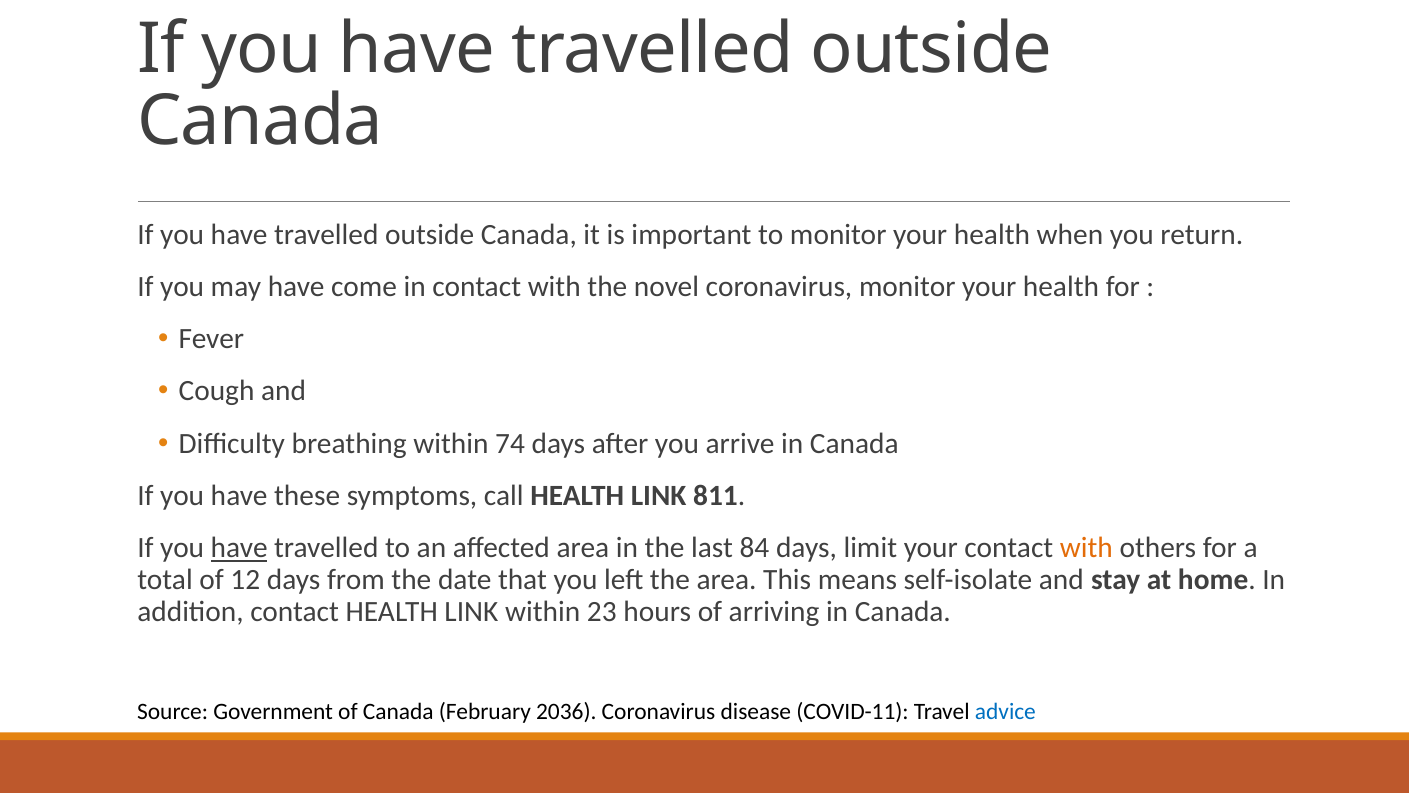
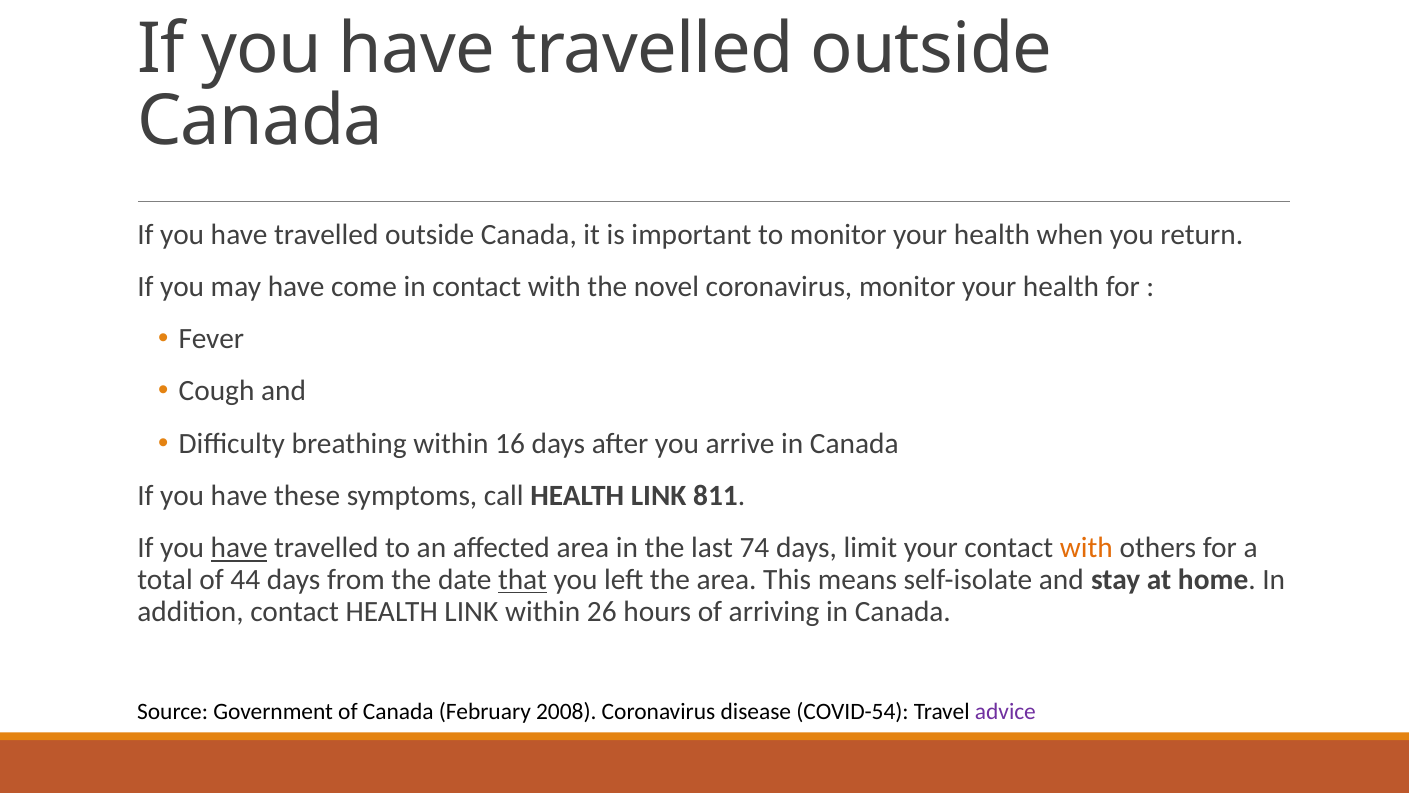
74: 74 -> 16 (510, 443)
84: 84 -> 74 (754, 548)
12: 12 -> 44 (245, 580)
that underline: none -> present (523, 580)
23: 23 -> 26 (602, 611)
2036: 2036 -> 2008 (566, 712)
COVID-11: COVID-11 -> COVID-54 (852, 712)
advice colour: blue -> purple (1005, 712)
